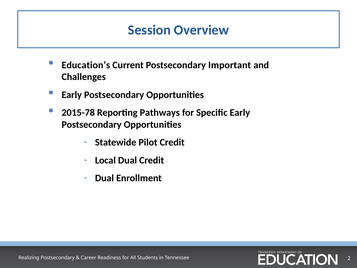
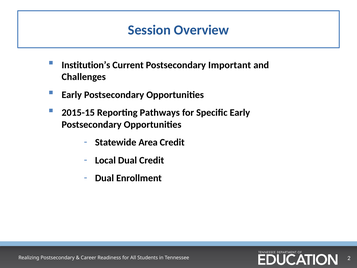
Education’s: Education’s -> Institution’s (86, 65)
2015-78: 2015-78 -> 2015-15 (78, 113)
Pilot: Pilot -> Area (148, 142)
